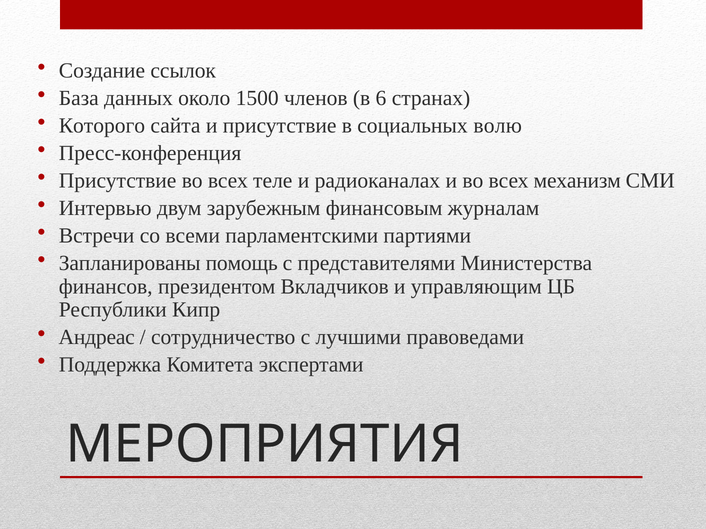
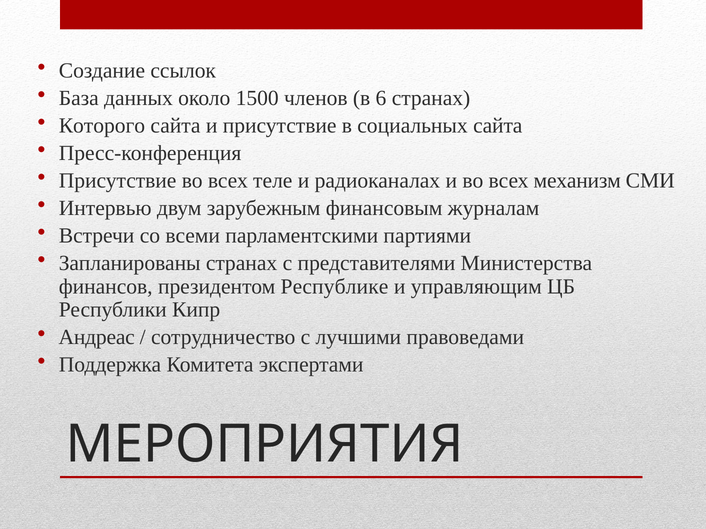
социальных волю: волю -> сайта (498, 126)
Запланированы помощь: помощь -> странах (242, 264)
Вкладчиков: Вкладчиков -> Республике (334, 287)
